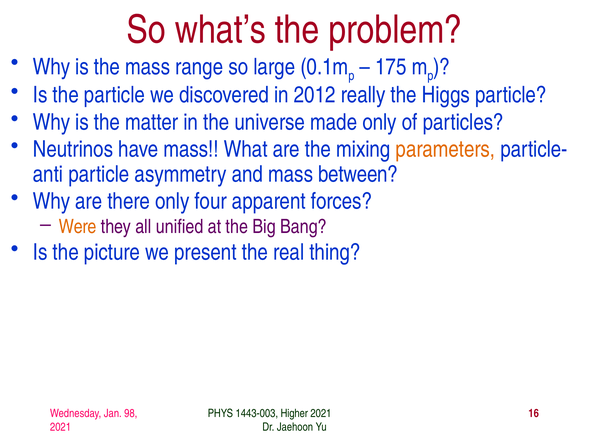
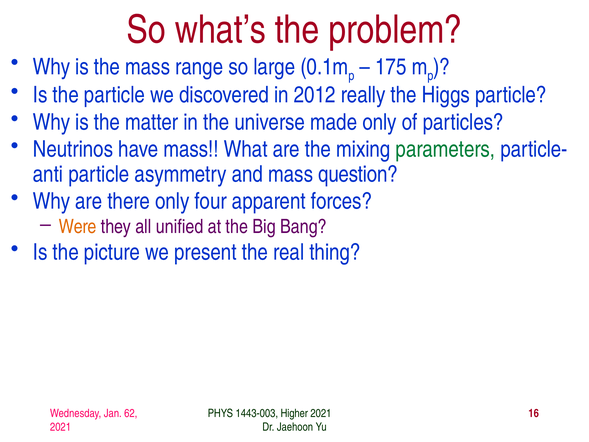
parameters colour: orange -> green (445, 149)
between: between -> question (358, 174)
98: 98 -> 62 (131, 413)
